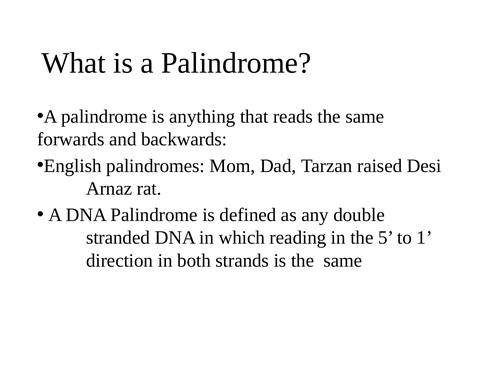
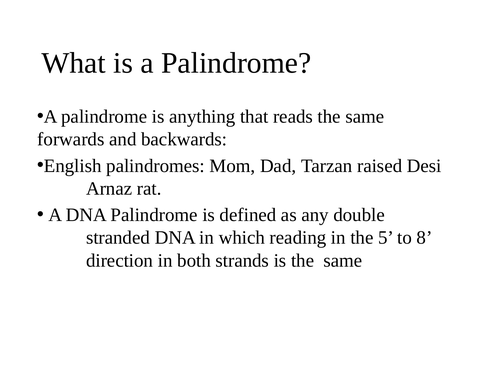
1: 1 -> 8 (425, 238)
